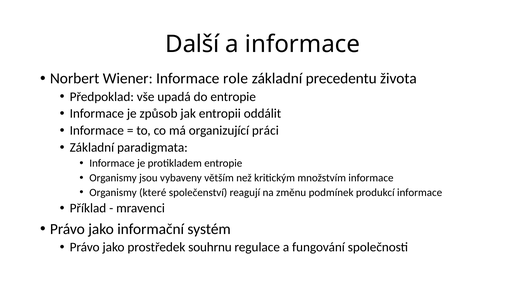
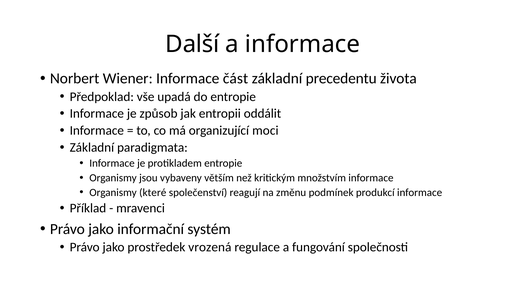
role: role -> část (236, 79)
práci: práci -> moci (265, 131)
souhrnu: souhrnu -> vrozená (210, 247)
